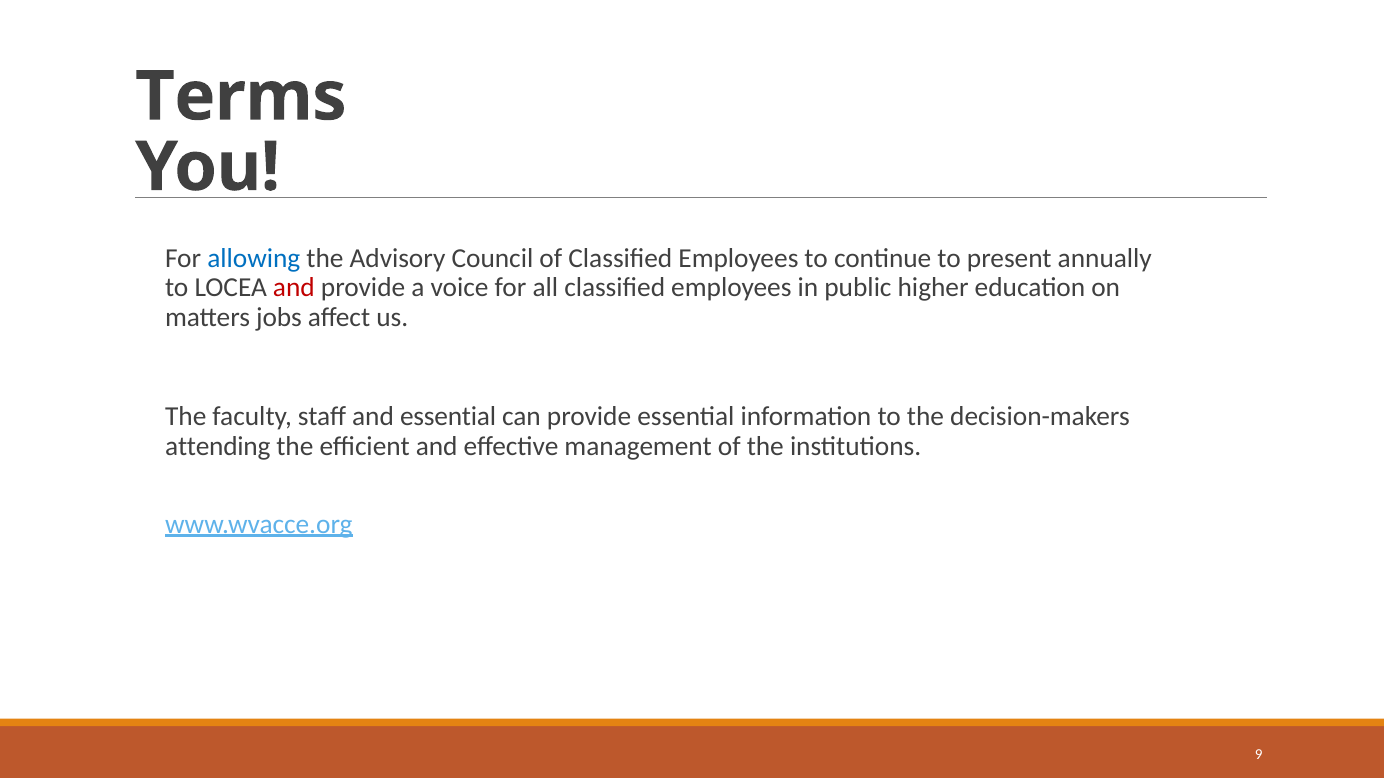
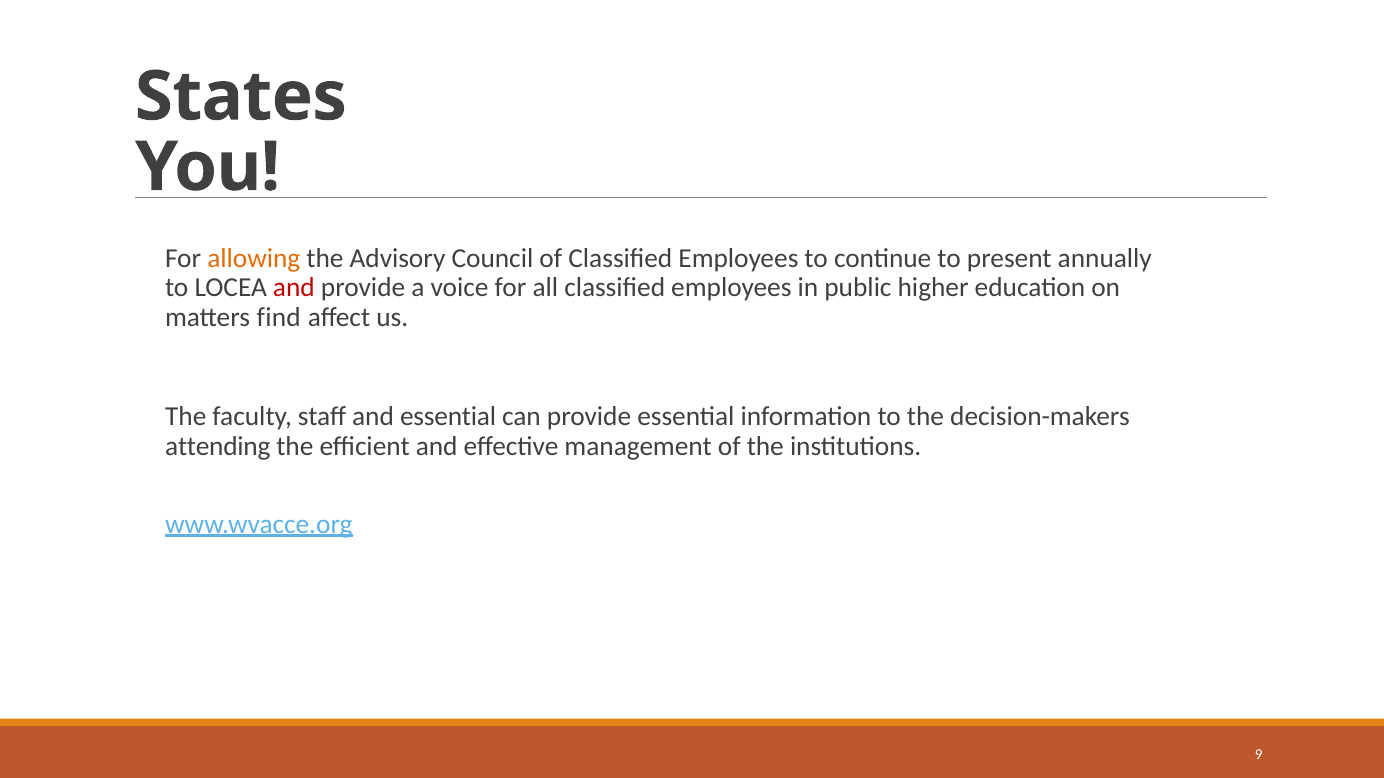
Terms: Terms -> States (241, 97)
allowing colour: blue -> orange (254, 258)
jobs: jobs -> find (279, 317)
